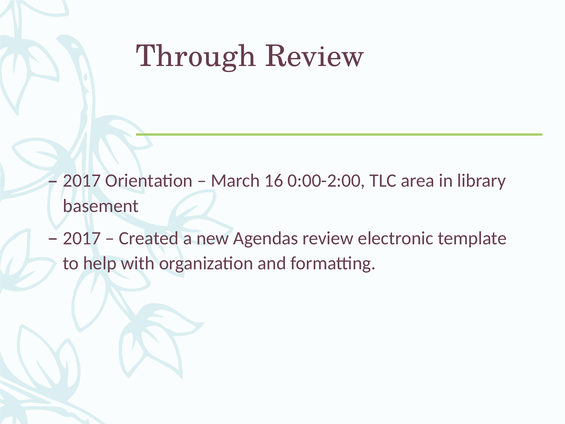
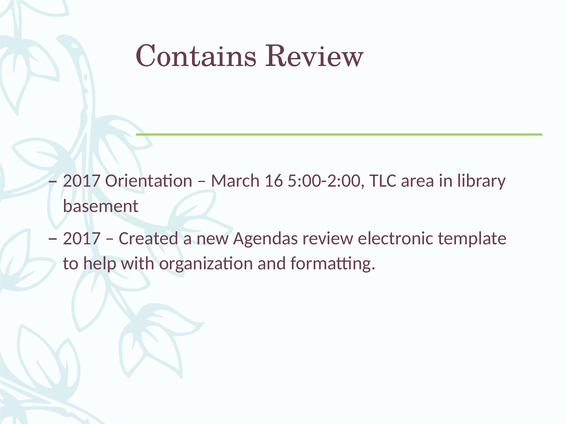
Through: Through -> Contains (196, 56)
0:00-2:00: 0:00-2:00 -> 5:00-2:00 (326, 181)
